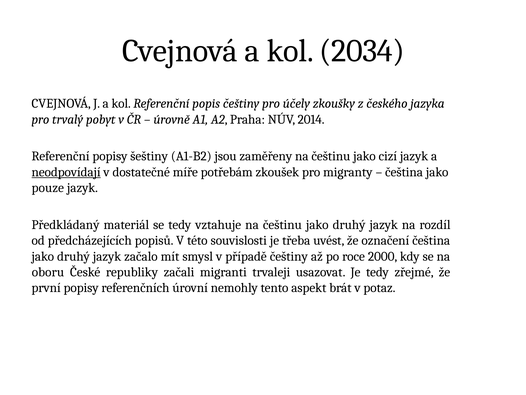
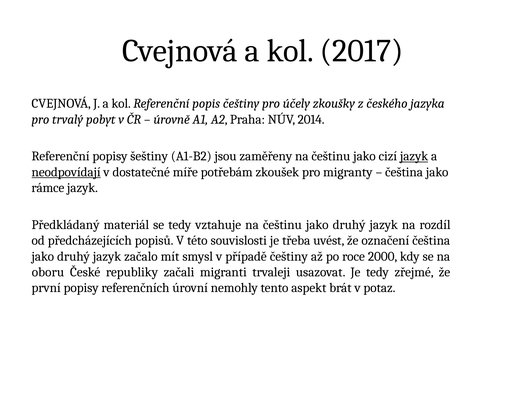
2034: 2034 -> 2017 (362, 51)
jazyk underline: none -> present (414, 156)
pouze: pouze -> rámce (48, 188)
